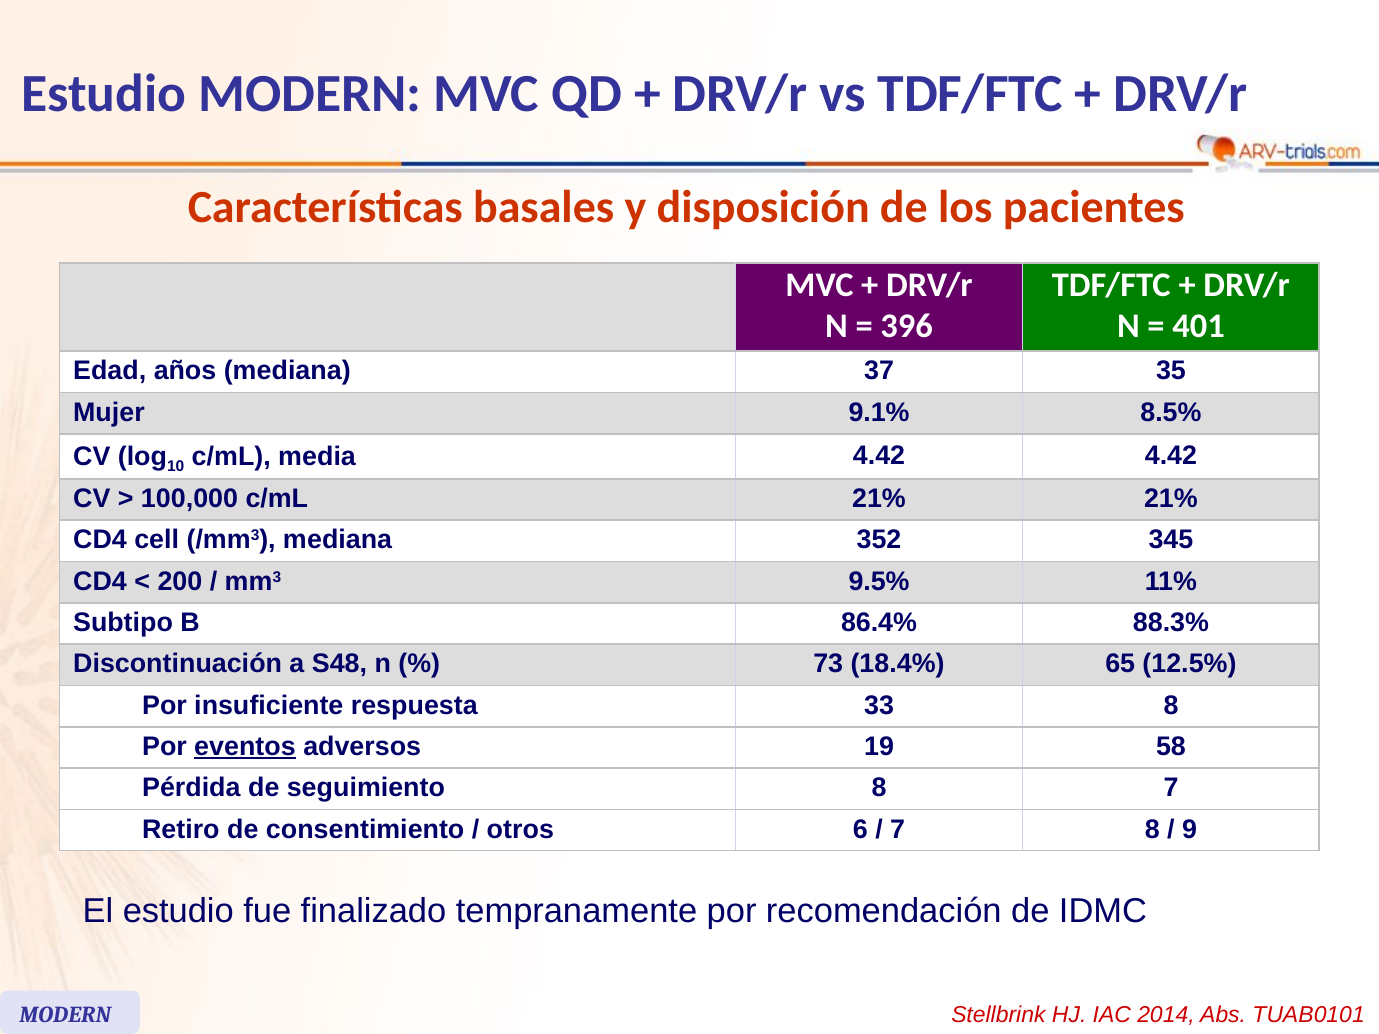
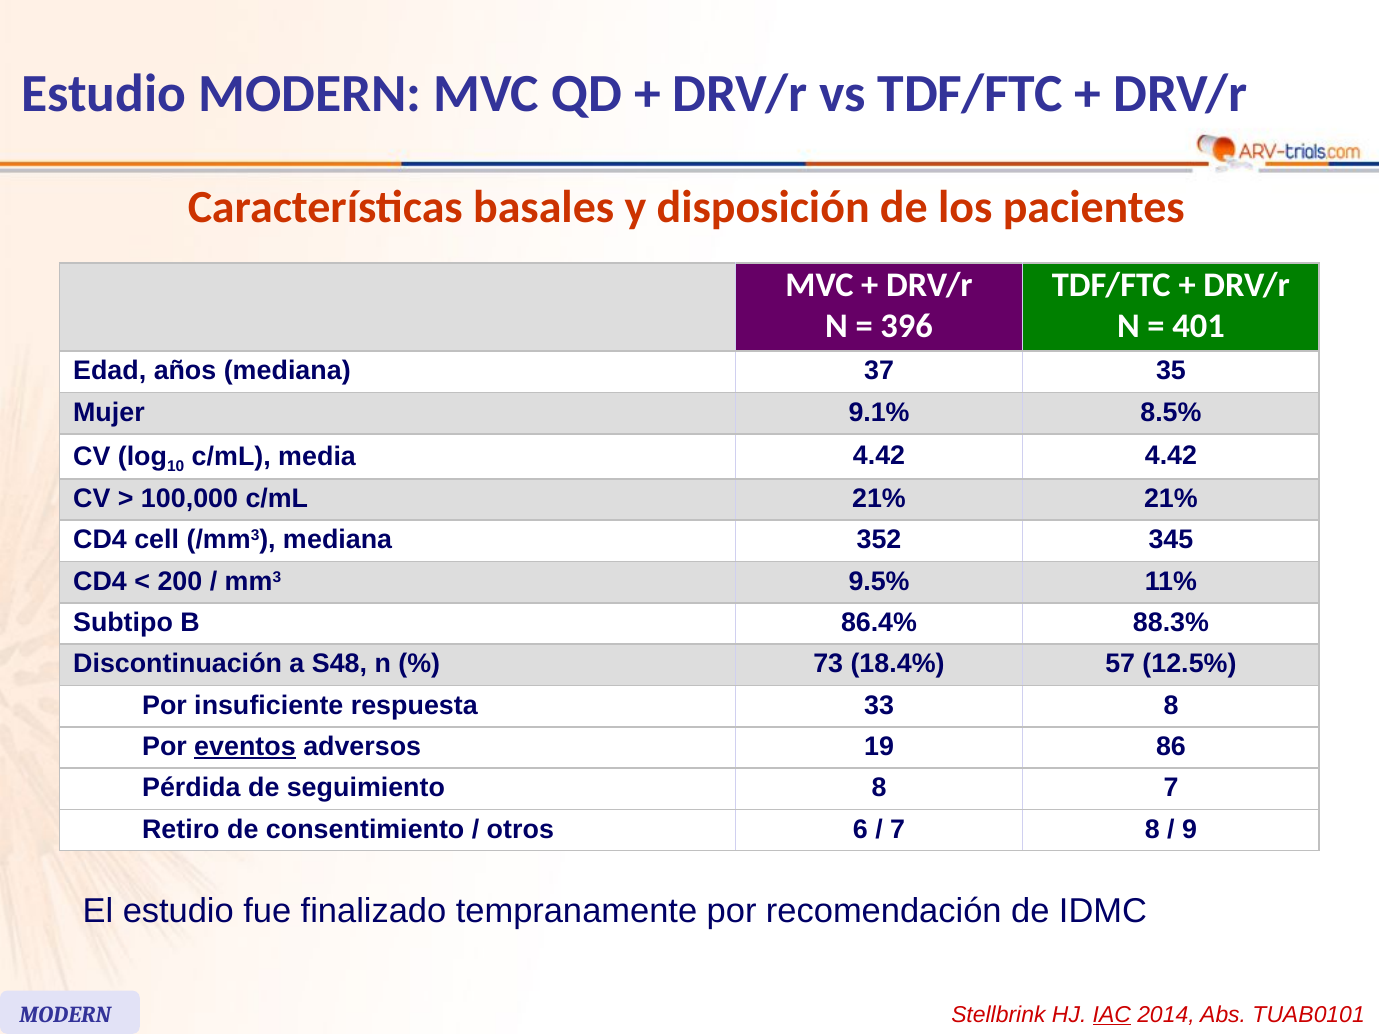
65: 65 -> 57 (1120, 664)
58: 58 -> 86 (1171, 747)
IAC underline: none -> present (1112, 1015)
